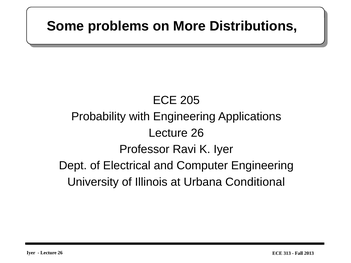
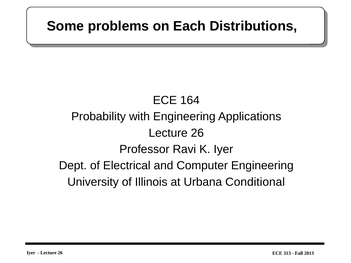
More: More -> Each (190, 26)
205: 205 -> 164 (190, 100)
